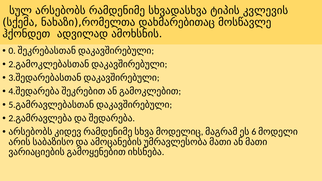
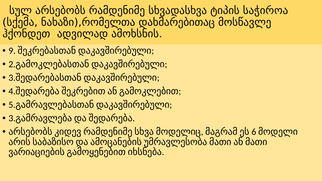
კვლევის: კვლევის -> საჭიროა (266, 11)
0: 0 -> 9 (12, 51)
2: 2 -> 3 (12, 118)
